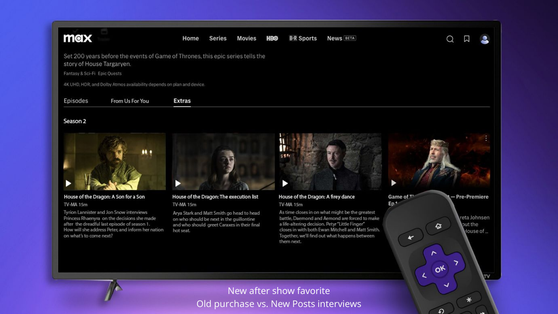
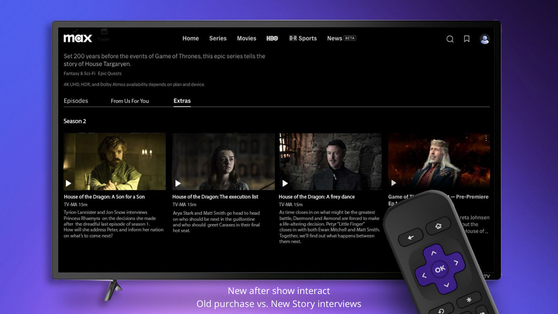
favorite: favorite -> interact (314, 291)
Posts: Posts -> Story (304, 304)
